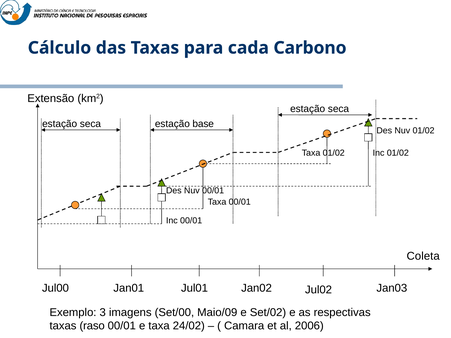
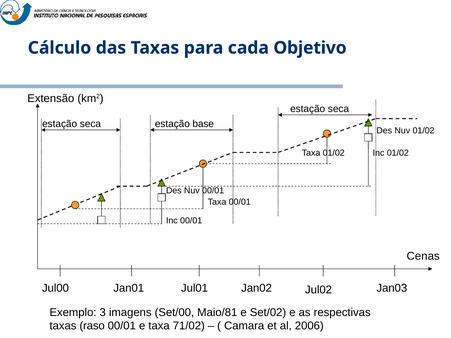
Carbono: Carbono -> Objetivo (310, 48)
Coleta: Coleta -> Cenas (423, 256)
Maio/09: Maio/09 -> Maio/81 (217, 313)
24/02: 24/02 -> 71/02 (189, 326)
